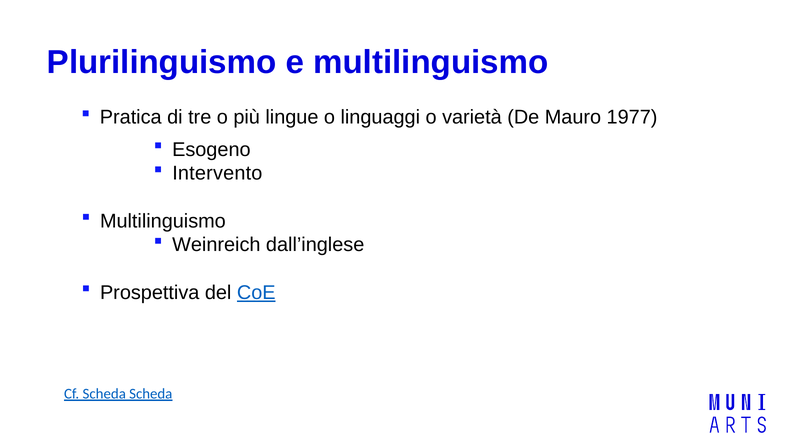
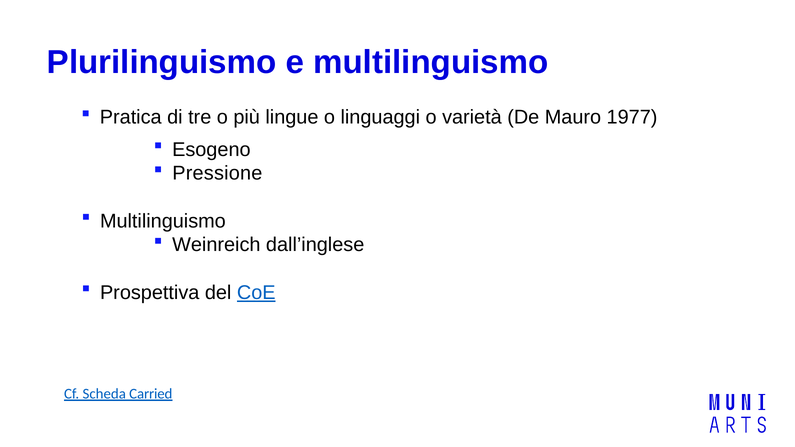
Intervento: Intervento -> Pressione (217, 173)
Scheda Scheda: Scheda -> Carried (151, 394)
